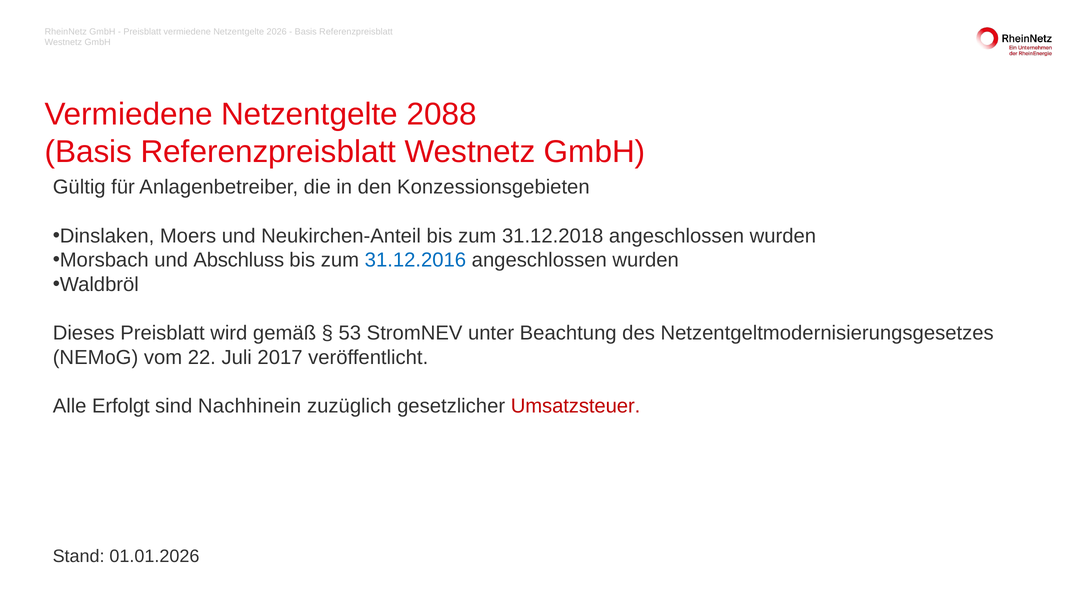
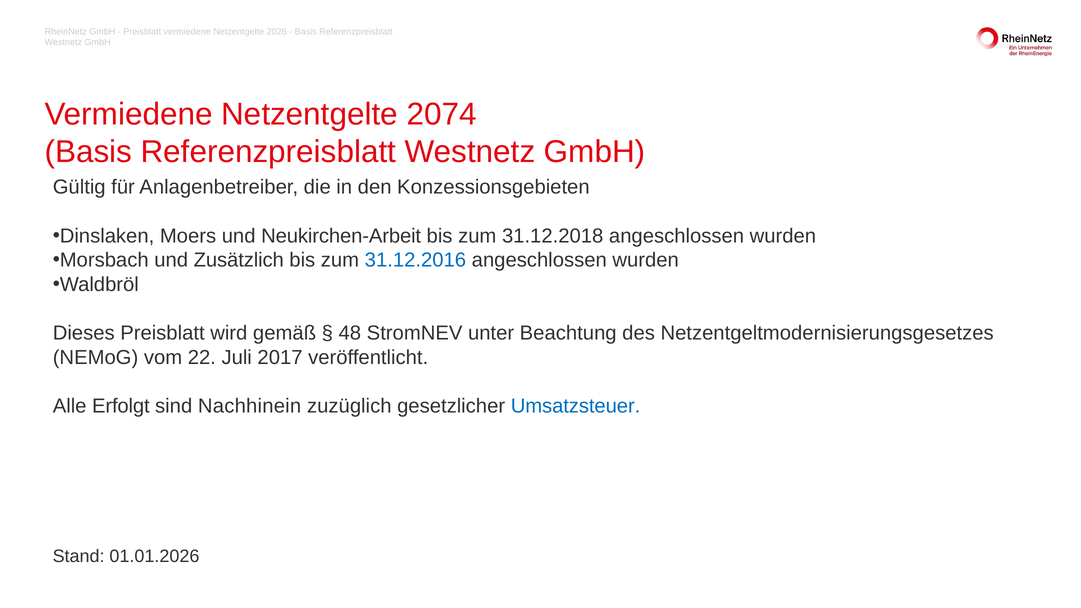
2088: 2088 -> 2074 (442, 114)
Neukirchen-Anteil: Neukirchen-Anteil -> Neukirchen-Arbeit (341, 236)
Abschluss: Abschluss -> Zusätzlich (239, 260)
53: 53 -> 48 (350, 333)
Umsatzsteuer colour: red -> blue (576, 406)
